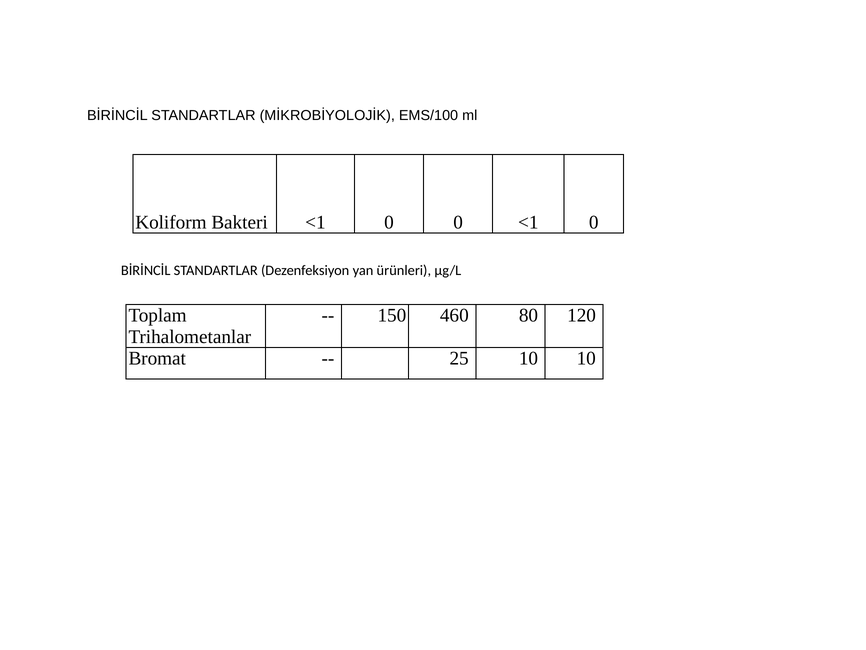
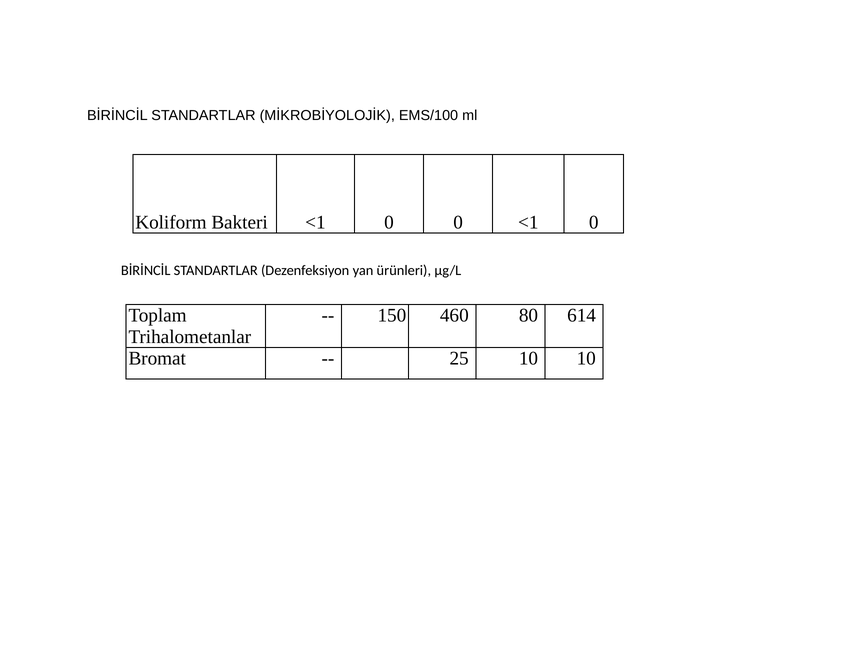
120: 120 -> 614 (582, 315)
